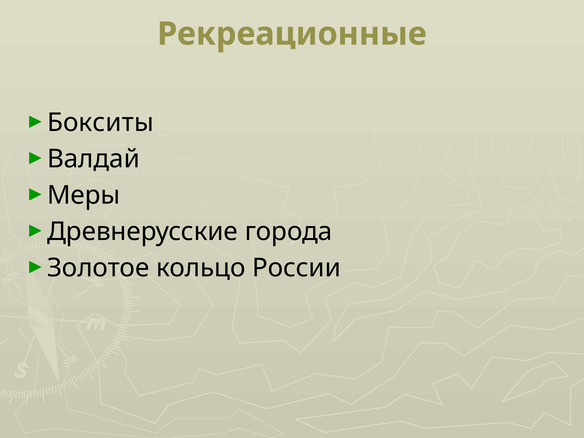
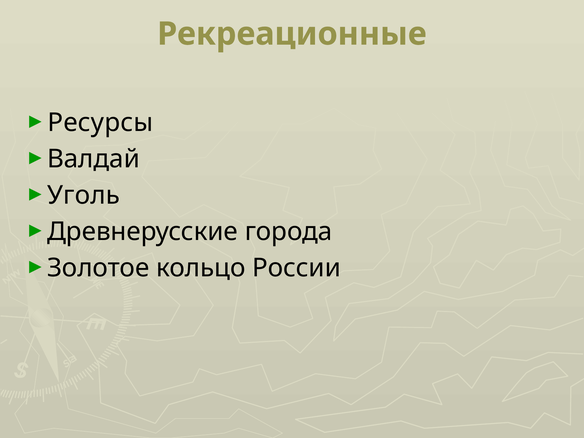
Бокситы: Бокситы -> Ресурсы (100, 123)
Меры: Меры -> Уголь (84, 195)
